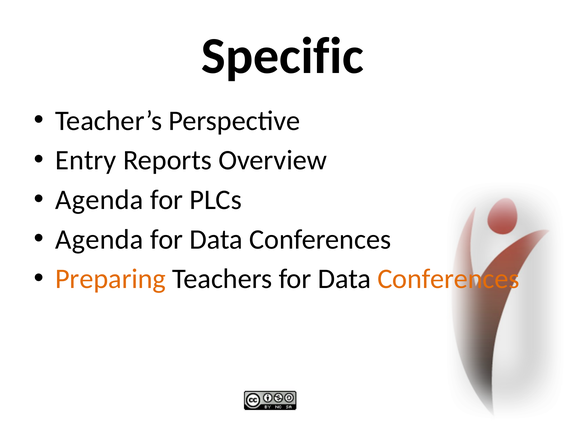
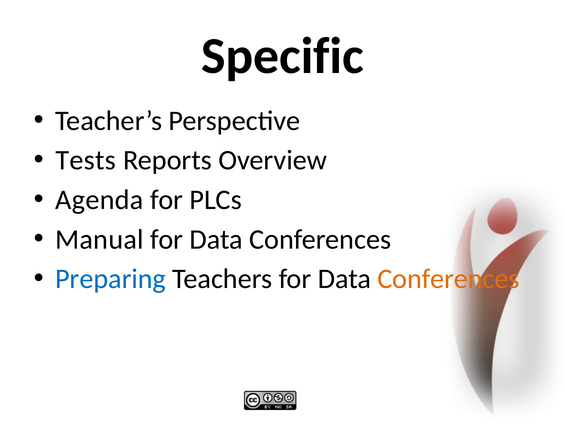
Entry: Entry -> Tests (86, 160)
Agenda: Agenda -> Manual (99, 239)
Preparing colour: orange -> blue (111, 279)
